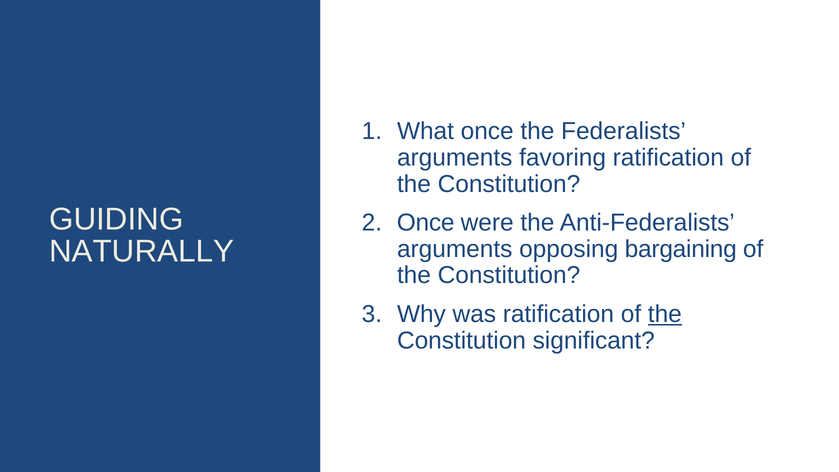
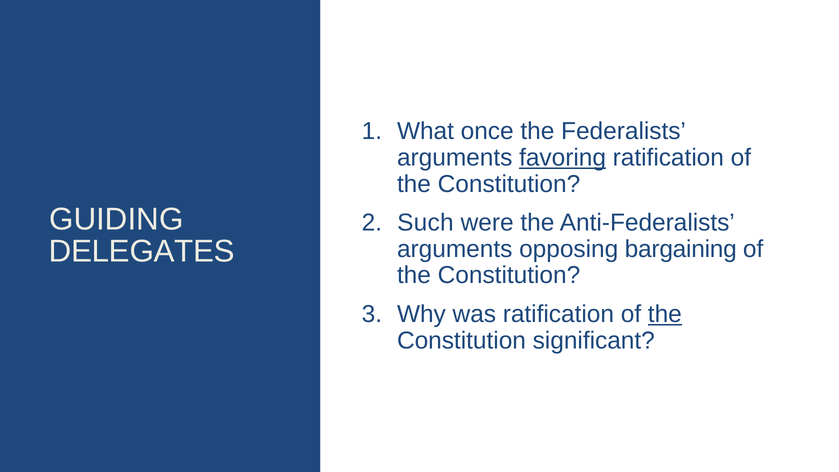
favoring underline: none -> present (563, 158)
Once: Once -> Such (425, 223)
NATURALLY: NATURALLY -> DELEGATES (142, 251)
